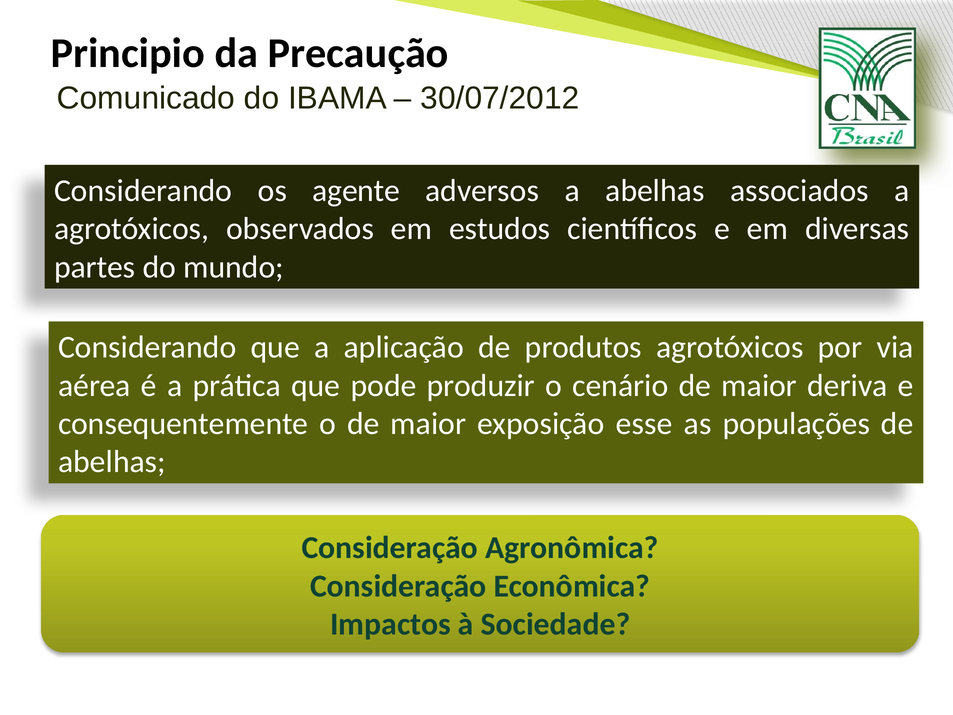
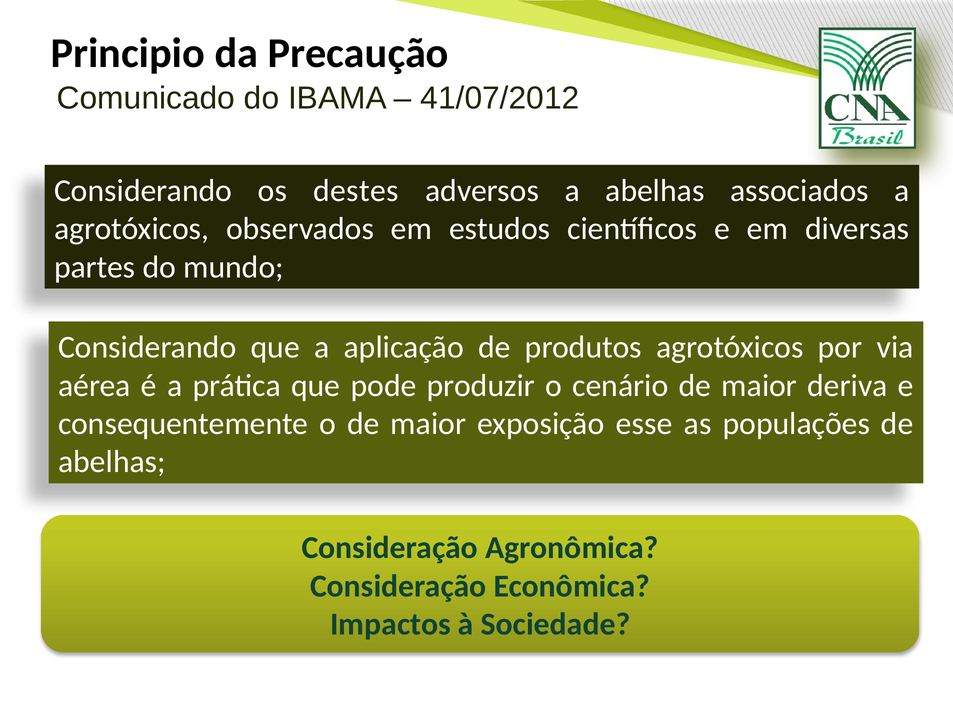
30/07/2012: 30/07/2012 -> 41/07/2012 (500, 98)
agente: agente -> destes (356, 191)
